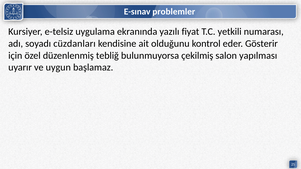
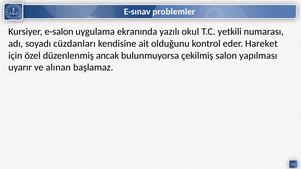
e-telsiz: e-telsiz -> e-salon (59, 32)
fiyat: fiyat -> okul (190, 32)
Gösterir: Gösterir -> Hareket (261, 44)
tebliğ: tebliğ -> ancak (107, 56)
uygun: uygun -> alınan (58, 68)
